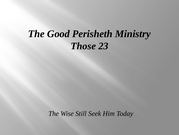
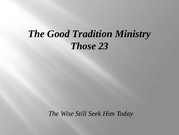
Perisheth: Perisheth -> Tradition (92, 34)
